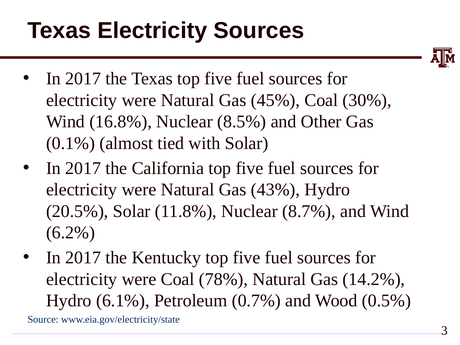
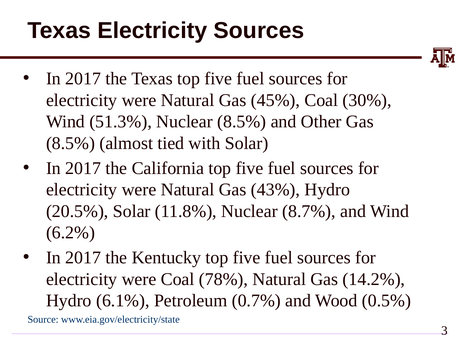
16.8%: 16.8% -> 51.3% (121, 122)
0.1%: 0.1% -> 8.5% (71, 143)
